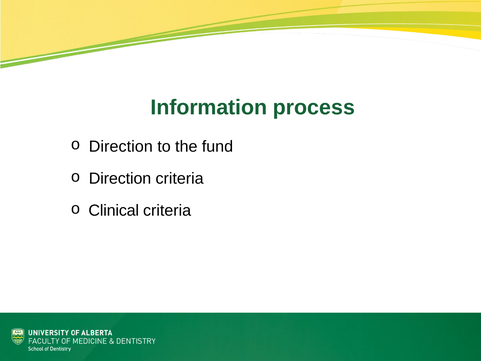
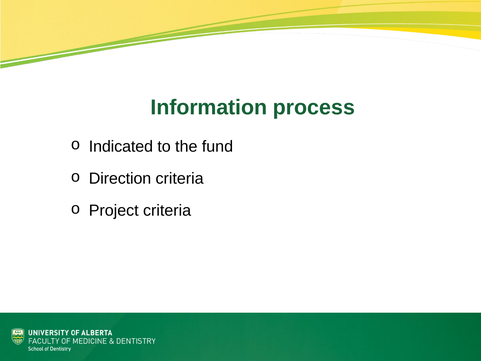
Direction: Direction -> Indicated (121, 146)
Clinical: Clinical -> Project (114, 210)
